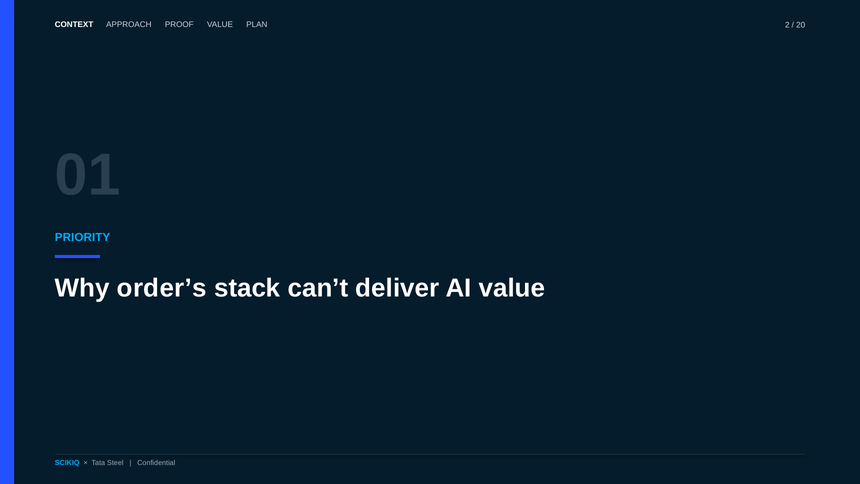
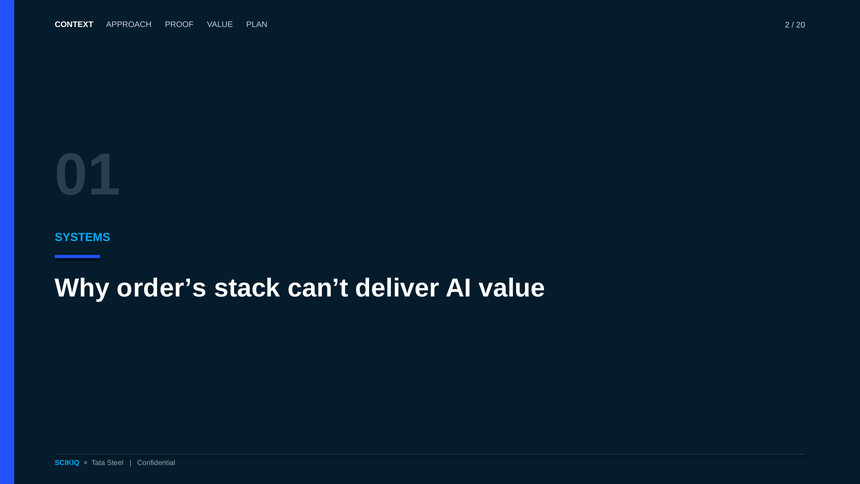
PRIORITY: PRIORITY -> SYSTEMS (83, 237)
